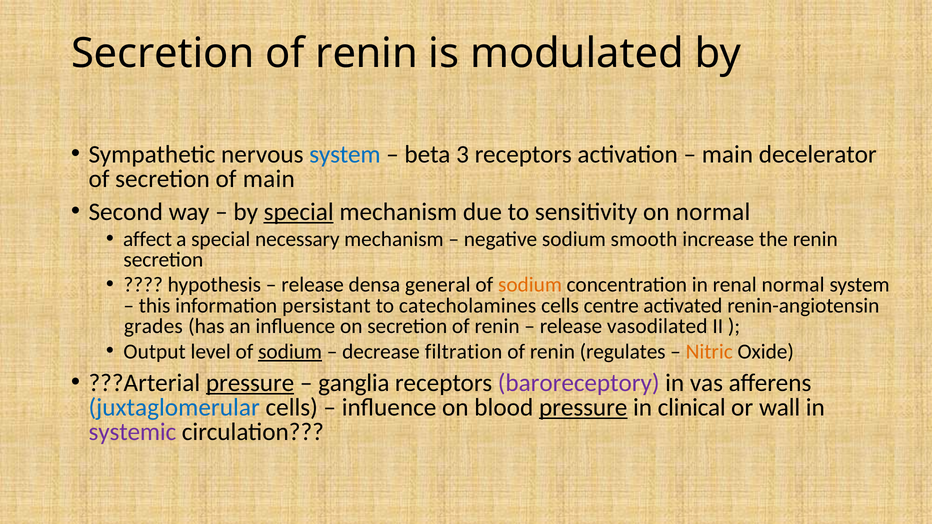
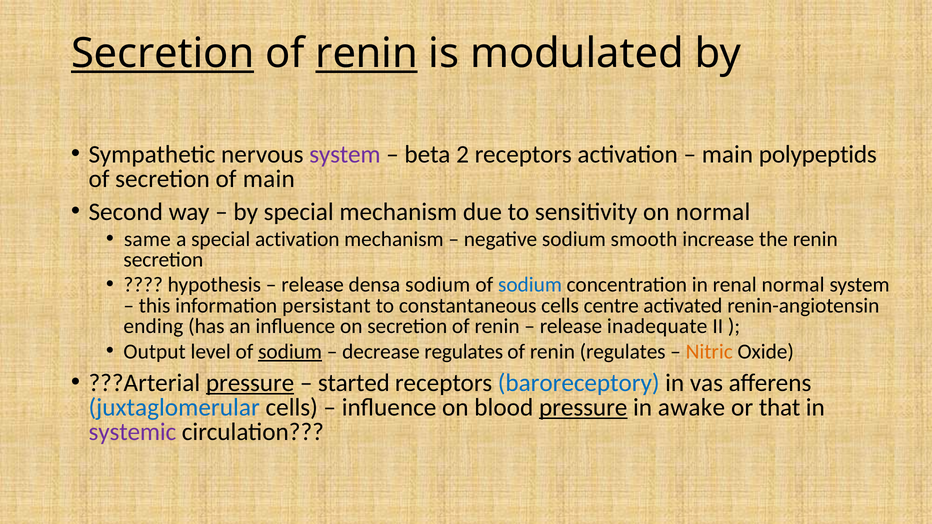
Secretion underline: none -> present (163, 54)
renin underline: none -> present (367, 54)
system colour: blue -> purple (345, 154)
3: 3 -> 2 (463, 154)
decelerator: decelerator -> polypeptids (818, 154)
special underline: present -> none (299, 212)
affect: affect -> same (147, 239)
special necessary: necessary -> activation (297, 239)
densa general: general -> sodium (438, 285)
sodium colour: orange -> blue (530, 285)
catecholamines: catecholamines -> constantaneous (468, 306)
grades: grades -> ending (153, 327)
vasodilated: vasodilated -> inadequate (657, 327)
decrease filtration: filtration -> regulates (464, 352)
ganglia: ganglia -> started (354, 383)
baroreceptory colour: purple -> blue (579, 383)
clinical: clinical -> awake (691, 407)
wall: wall -> that (780, 407)
